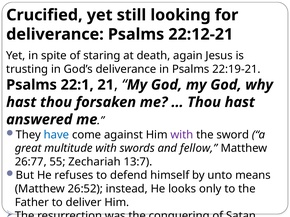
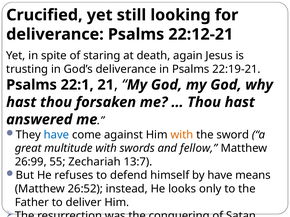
with colour: purple -> orange (182, 135)
26:77: 26:77 -> 26:99 (31, 162)
by unto: unto -> have (220, 176)
